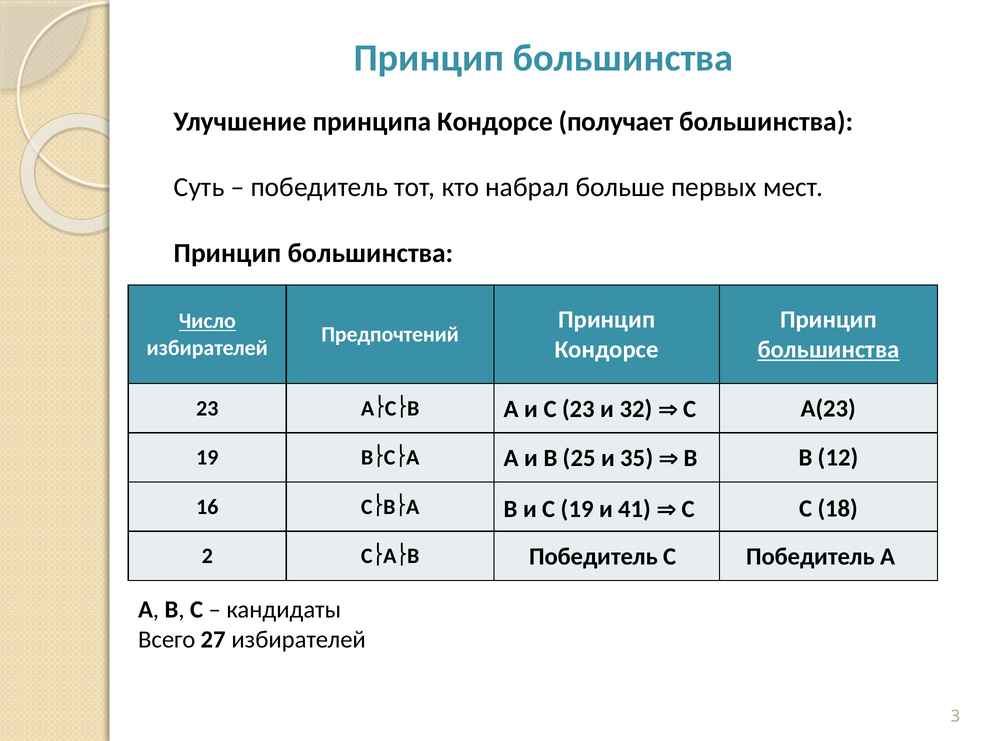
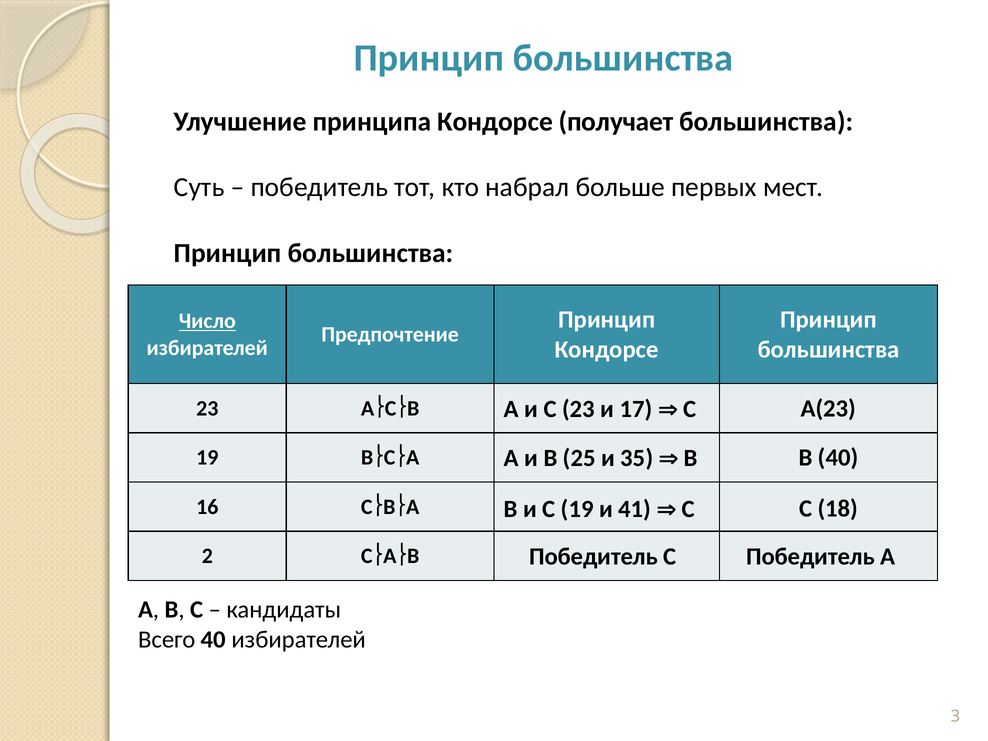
Предпочтений: Предпочтений -> Предпочтение (390, 334)
большинства underline: present -> none (828, 350)
32: 32 -> 17 (636, 409)
B 12: 12 -> 40 (838, 458)
Всего 27: 27 -> 40 (213, 639)
